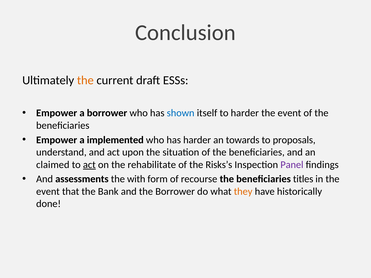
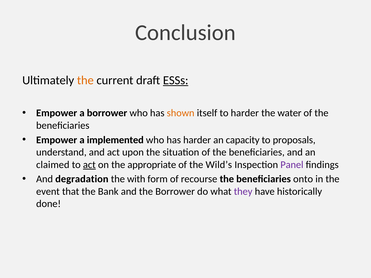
ESSs underline: none -> present (176, 80)
shown colour: blue -> orange (181, 113)
event: event -> water (289, 113)
towards: towards -> capacity (243, 140)
rehabilitate: rehabilitate -> appropriate (152, 165)
Risks’s: Risks’s -> Wild’s (219, 165)
assessments: assessments -> degradation (82, 179)
titles: titles -> onto (303, 179)
they colour: orange -> purple (243, 192)
